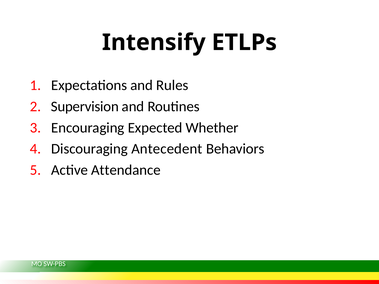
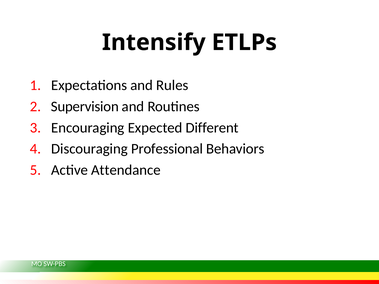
Whether: Whether -> Different (212, 128)
Antecedent: Antecedent -> Professional (167, 149)
